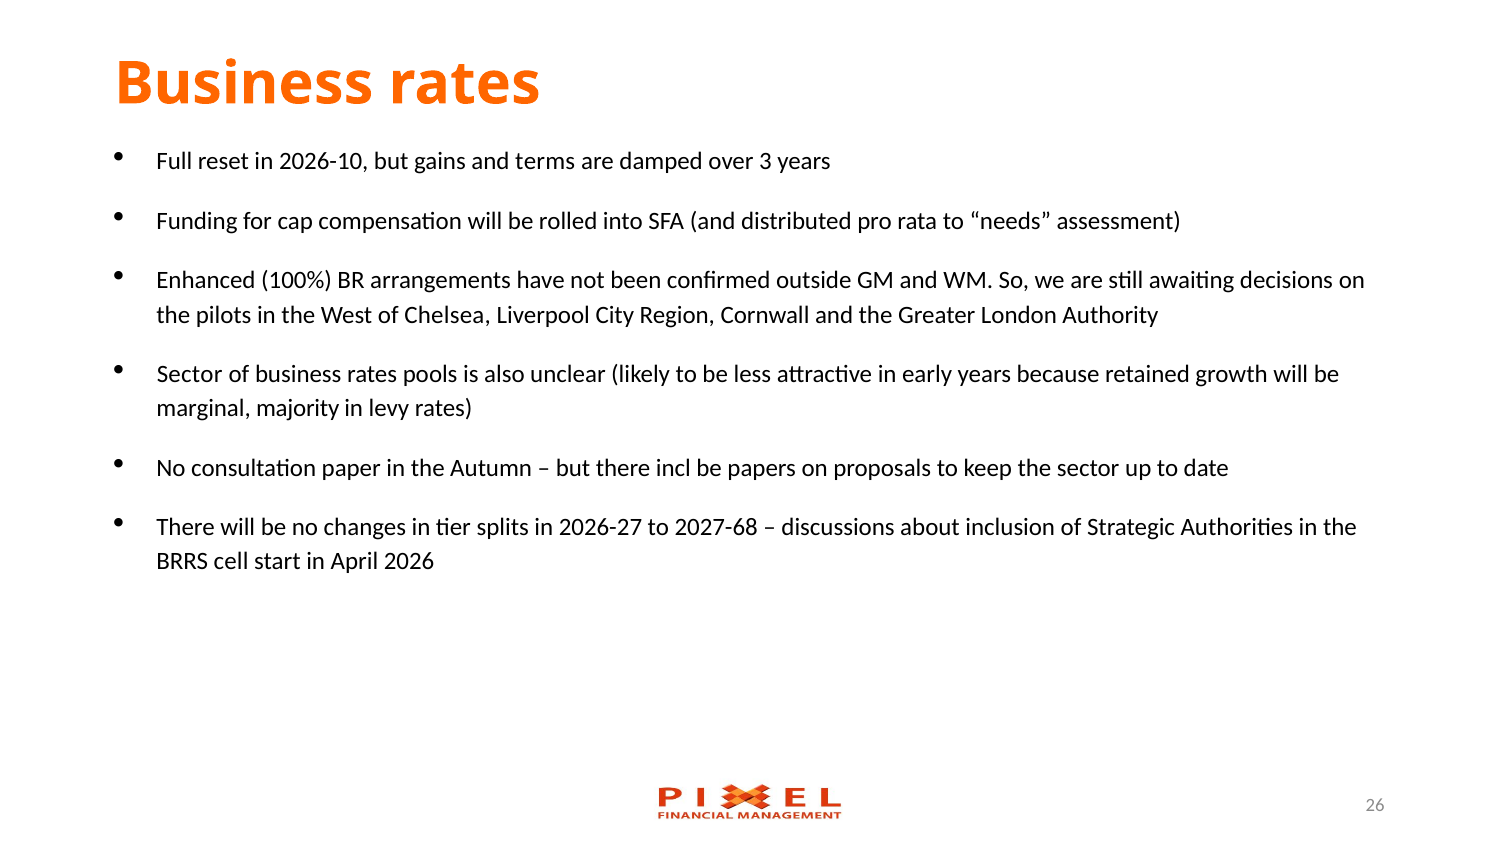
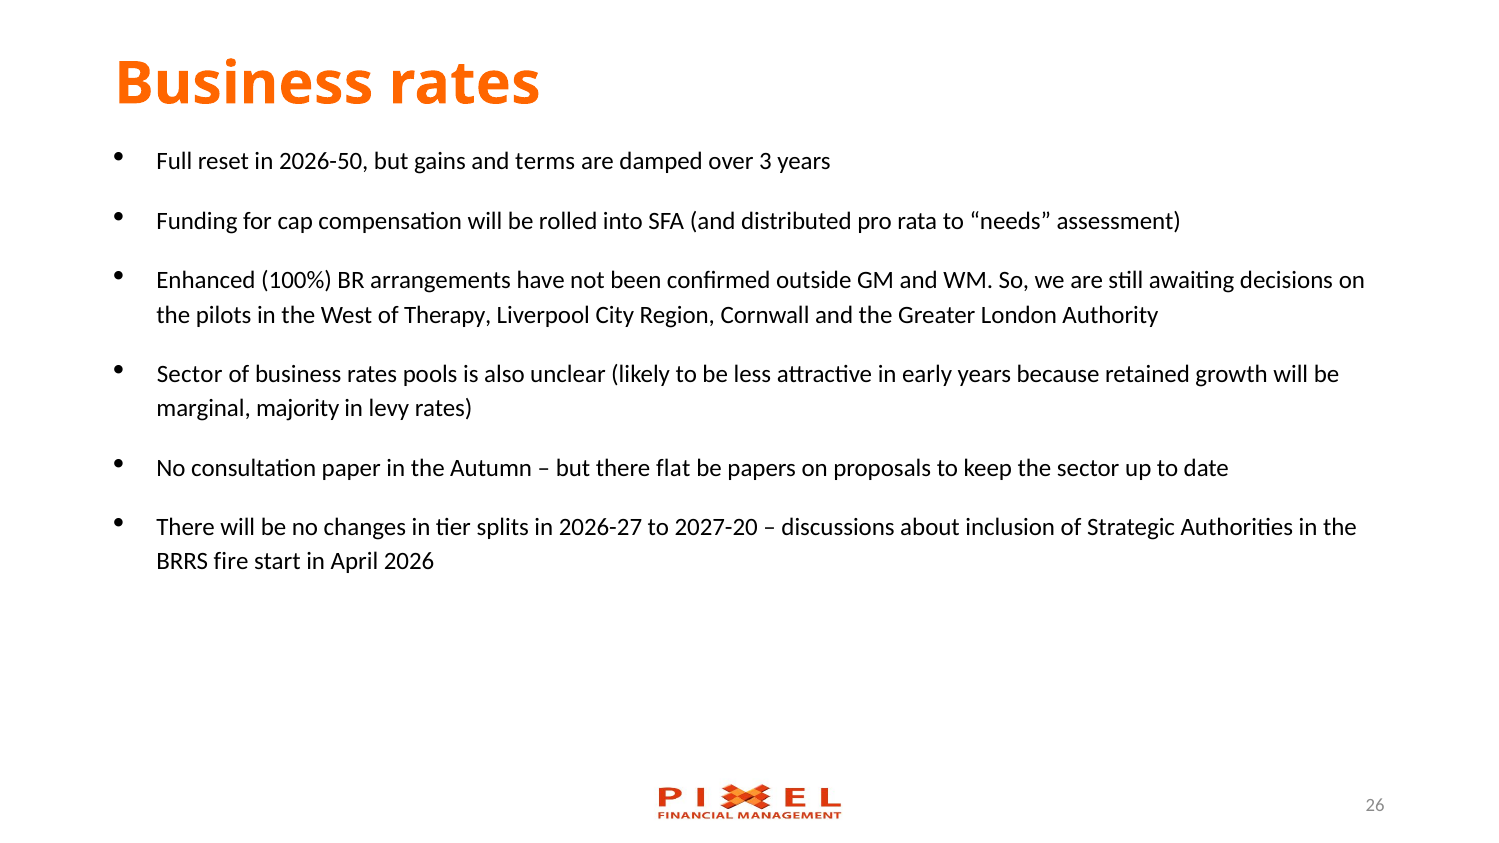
2026-10: 2026-10 -> 2026-50 (324, 162)
Chelsea: Chelsea -> Therapy (448, 315)
incl: incl -> flat (673, 468)
2027-68: 2027-68 -> 2027-20 (716, 527)
cell: cell -> fire (231, 562)
